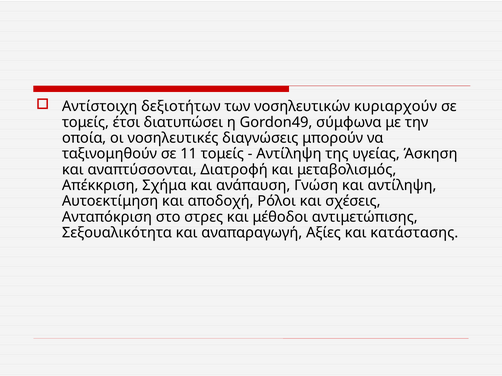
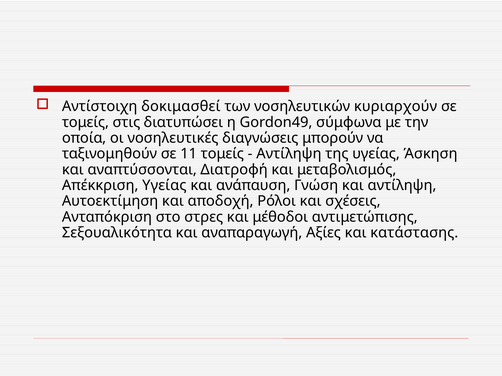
δεξιοτήτων: δεξιοτήτων -> δοκιμασθεί (181, 107)
έτσι: έτσι -> στις (126, 122)
Απέκκριση Σχήμα: Σχήμα -> Υγείας (164, 186)
